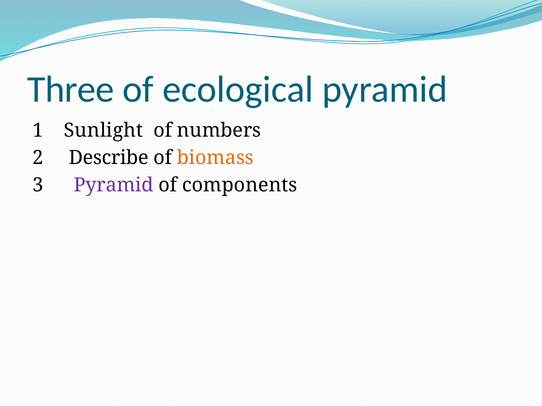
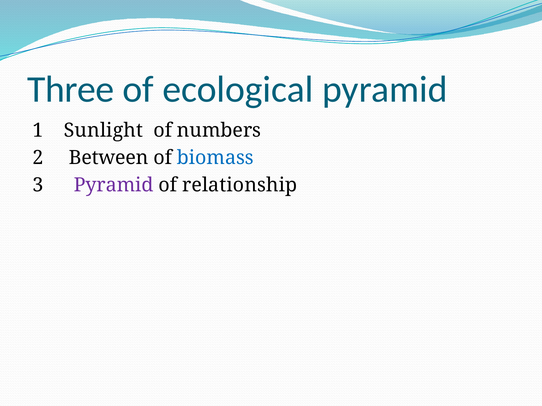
Describe: Describe -> Between (109, 158)
biomass colour: orange -> blue (215, 158)
components: components -> relationship (240, 185)
